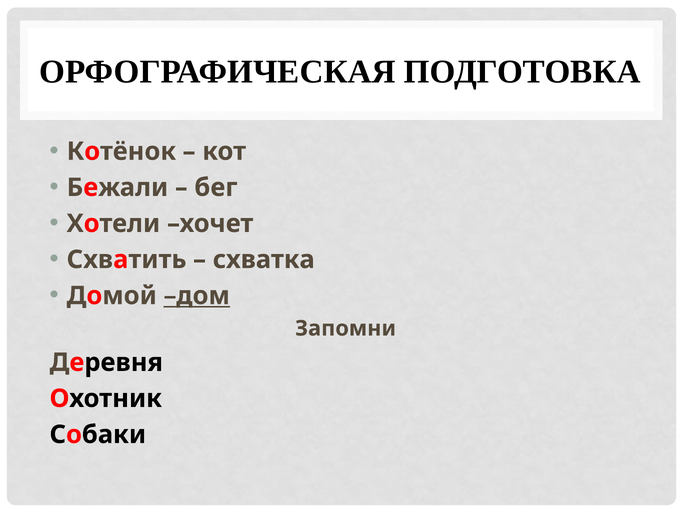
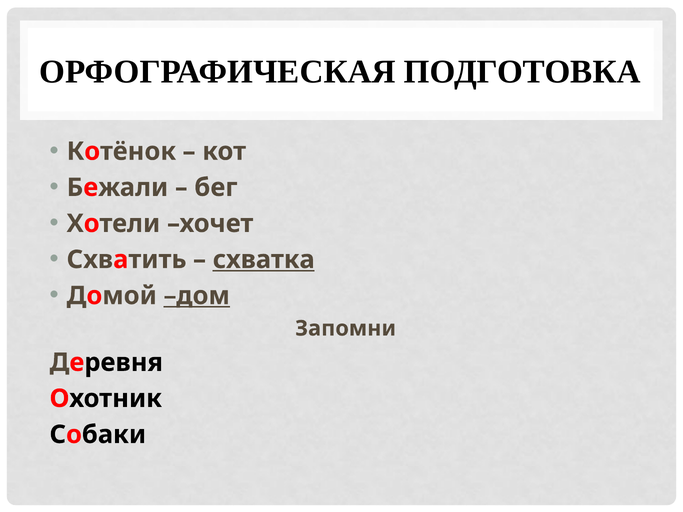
схватка underline: none -> present (264, 260)
